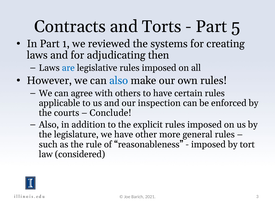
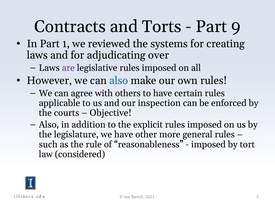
5: 5 -> 9 (236, 27)
then: then -> over (159, 55)
are colour: blue -> purple (68, 68)
Conclude: Conclude -> Objective (111, 113)
